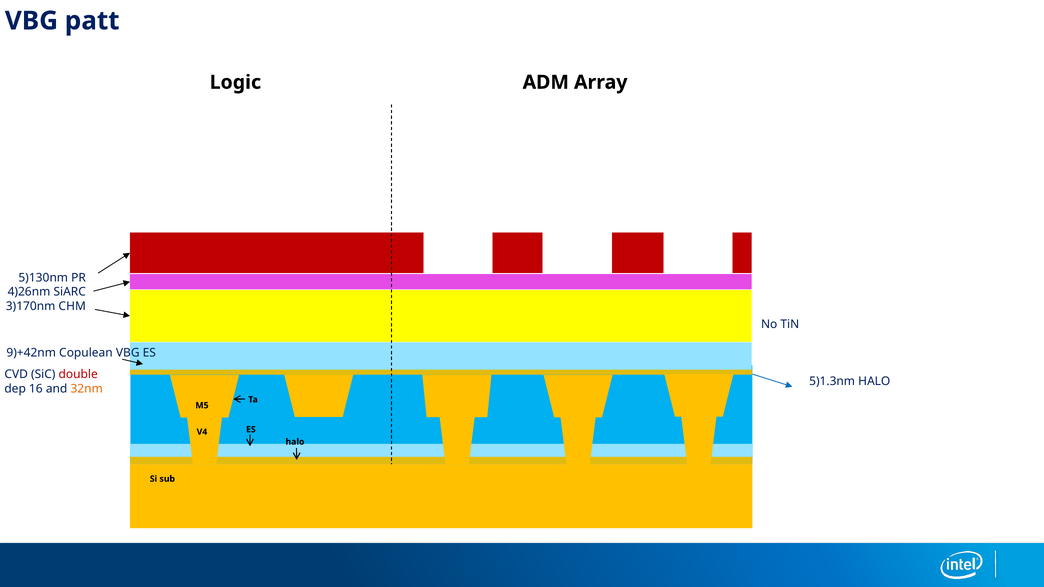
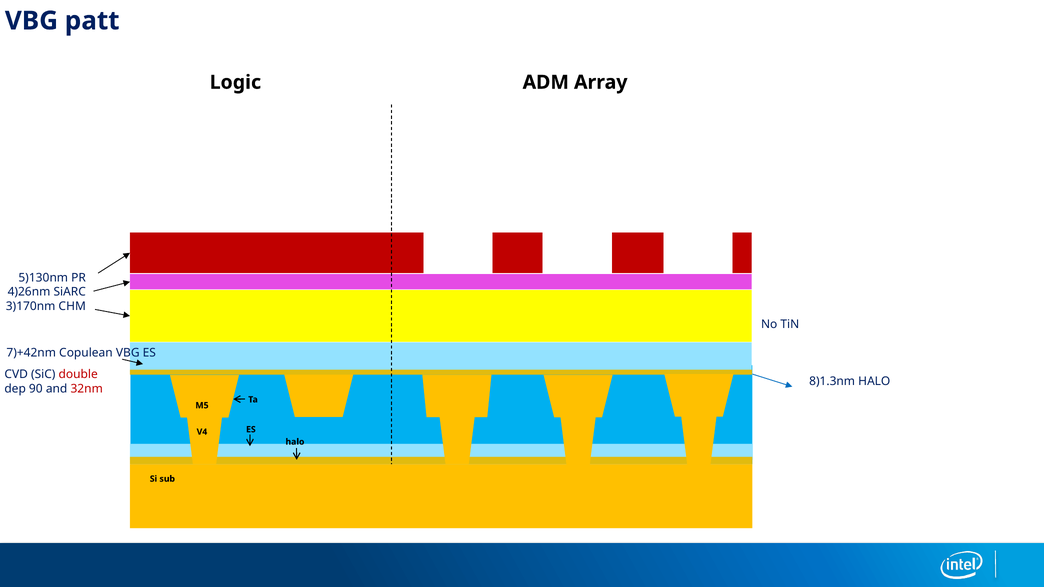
9)+42nm: 9)+42nm -> 7)+42nm (31, 353)
5)1.3nm: 5)1.3nm -> 8)1.3nm (832, 382)
16: 16 -> 90 (36, 389)
32nm colour: orange -> red (87, 389)
